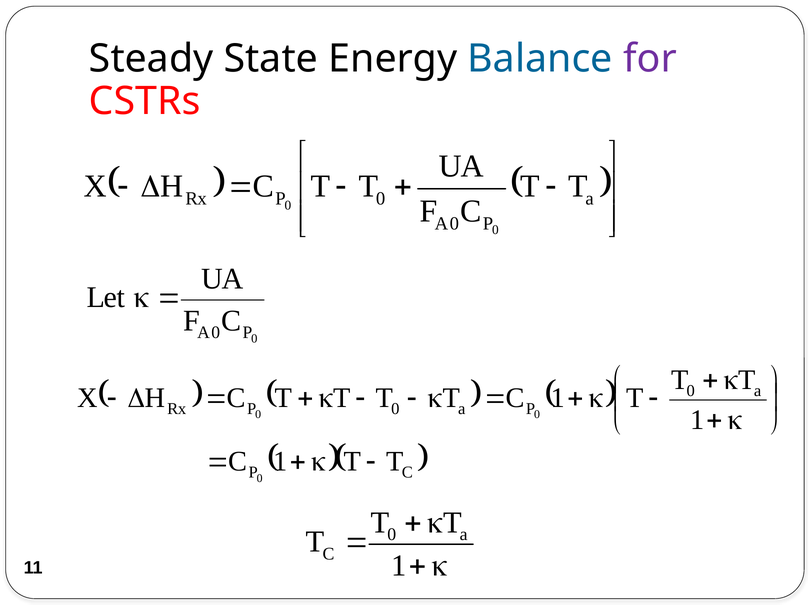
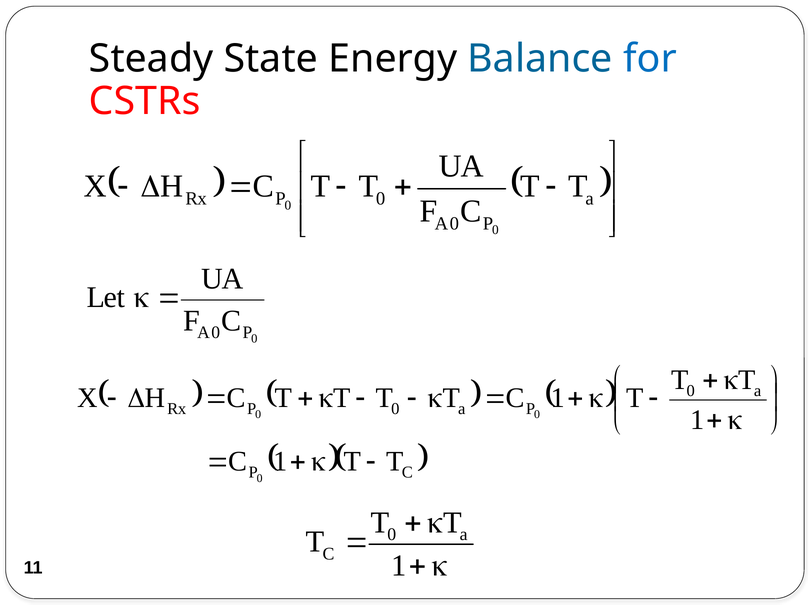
for colour: purple -> blue (650, 59)
